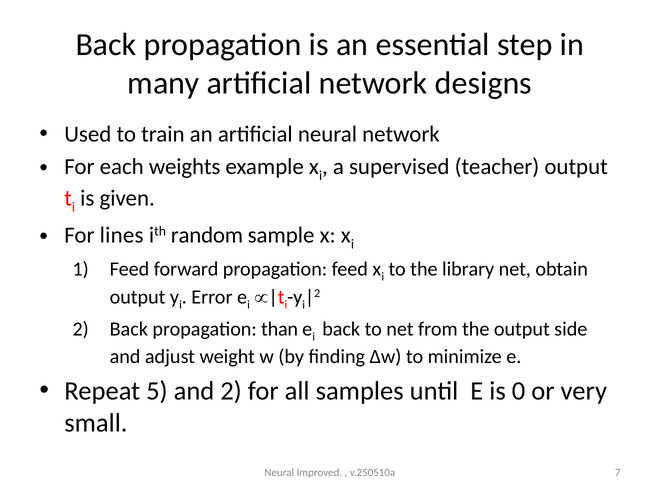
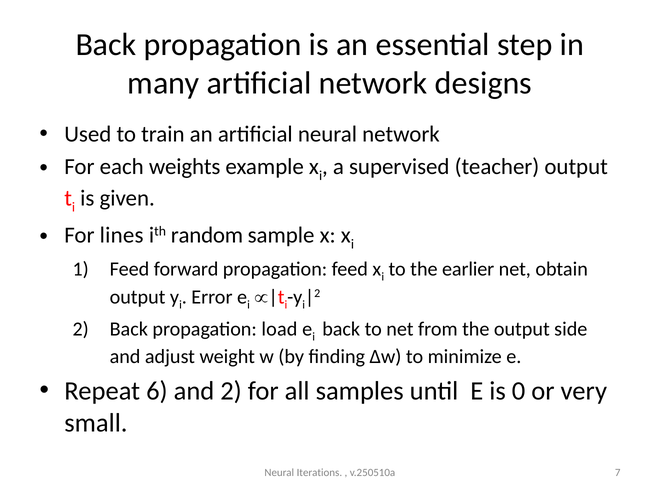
library: library -> earlier (468, 269)
than: than -> load (279, 329)
5: 5 -> 6 (157, 391)
Improved: Improved -> Iterations (319, 473)
